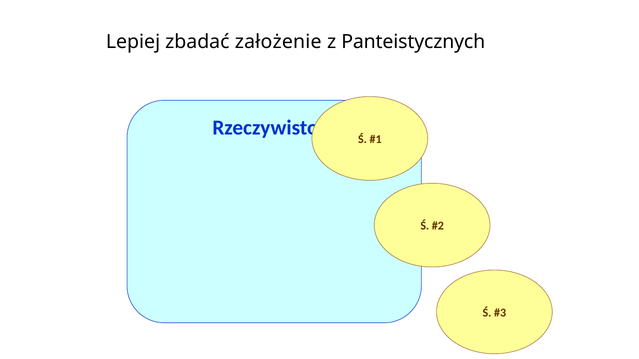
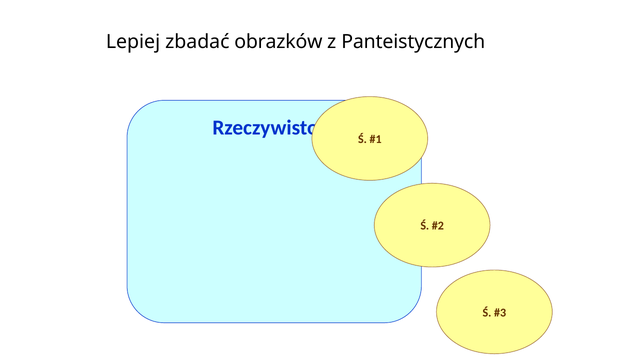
założenie: założenie -> obrazków (278, 42)
